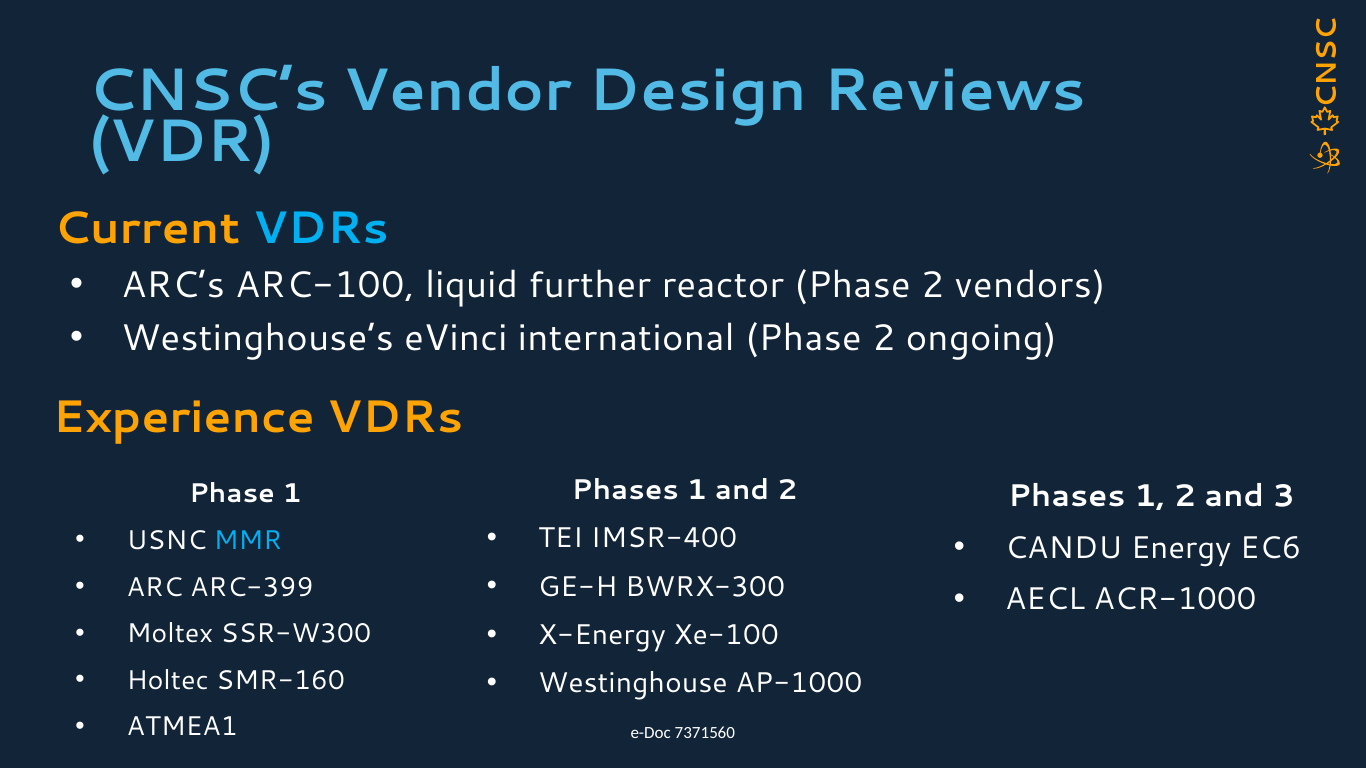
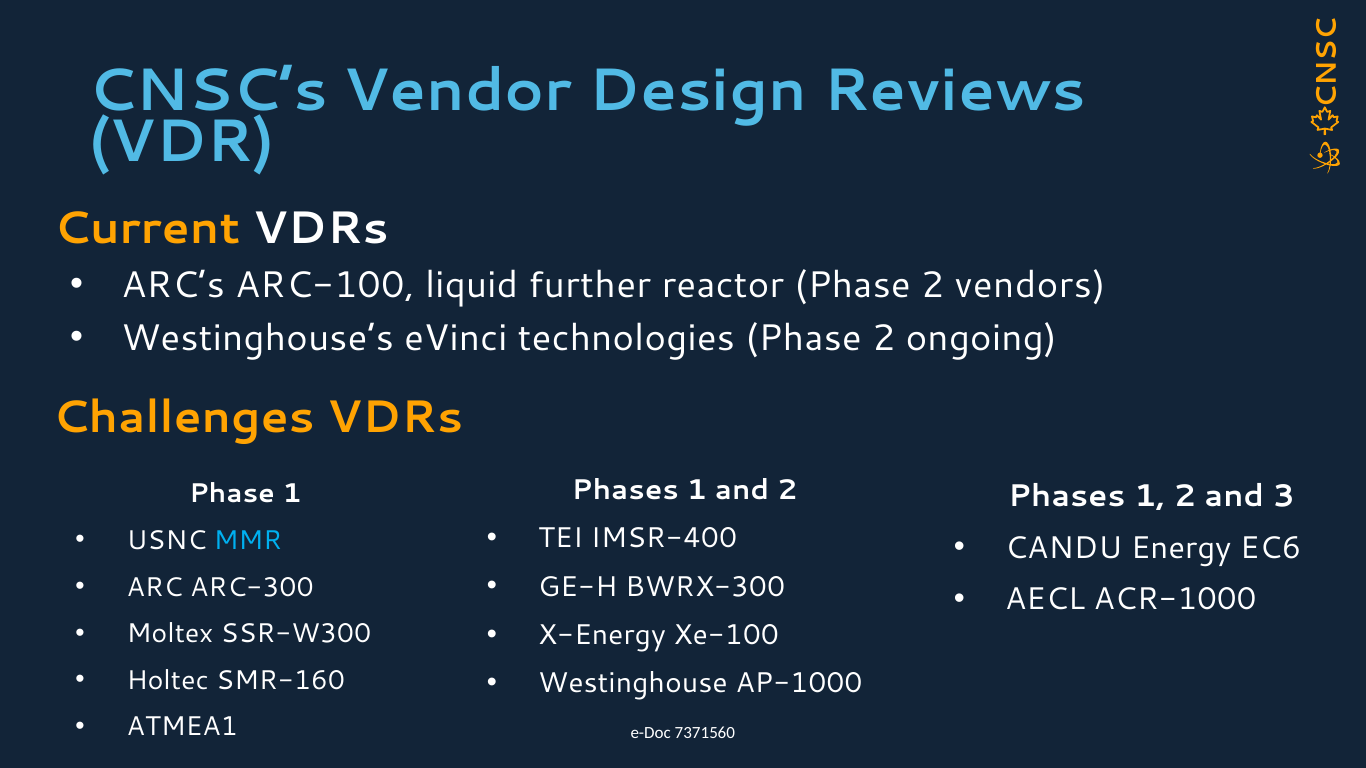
VDRs colour: light blue -> white (321, 229)
international: international -> technologies (626, 339)
Experience: Experience -> Challenges (184, 418)
ARC-399: ARC-399 -> ARC-300 (252, 587)
